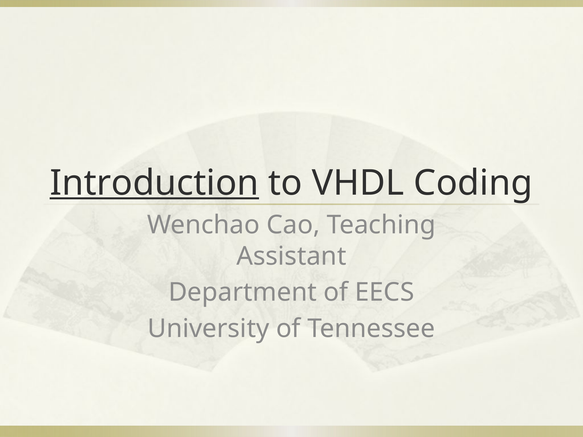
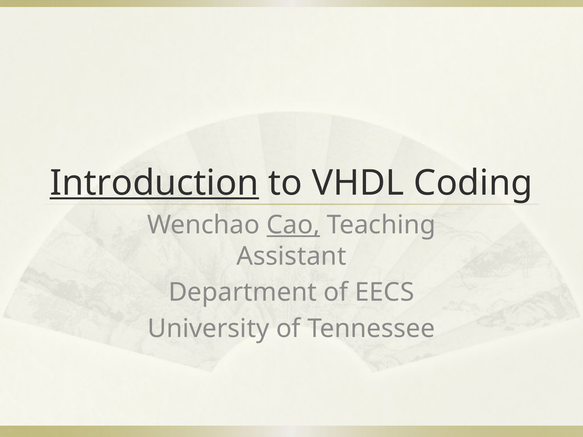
Cao underline: none -> present (293, 225)
